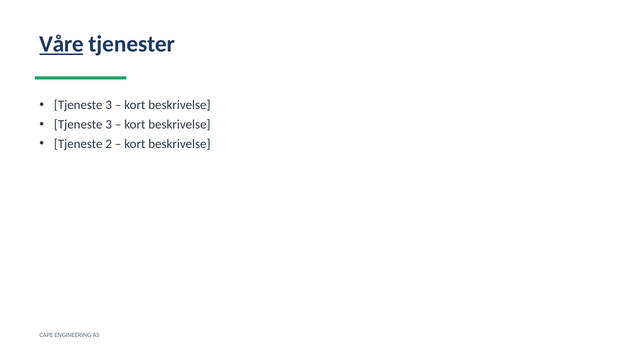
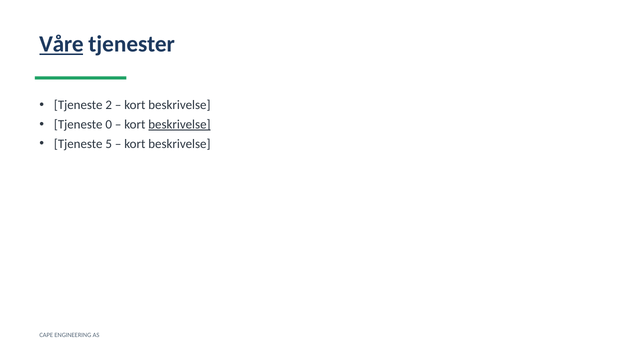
3: 3 -> 2 (109, 105)
3: 3 -> 0 (109, 124)
beskrivelse underline: none -> present (179, 124)
2: 2 -> 5 (109, 144)
